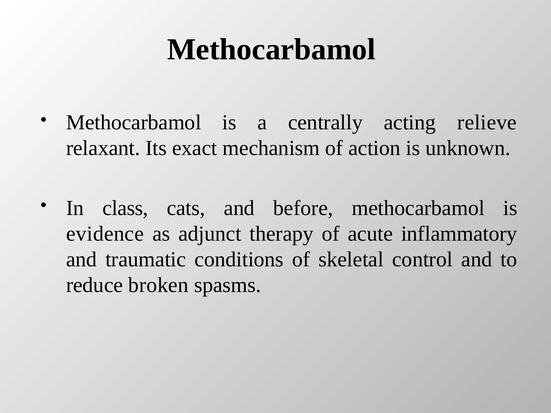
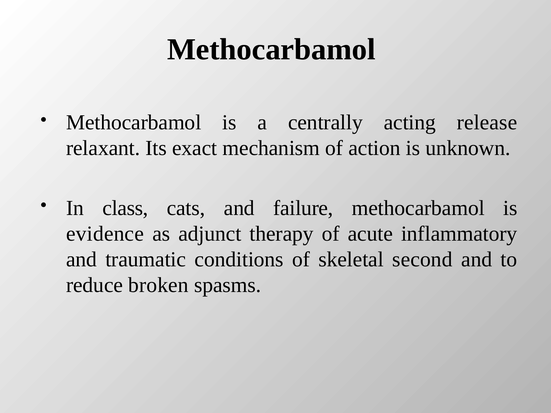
relieve: relieve -> release (487, 123)
before: before -> failure (303, 208)
control: control -> second (422, 260)
